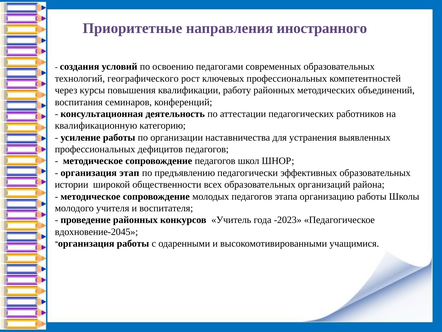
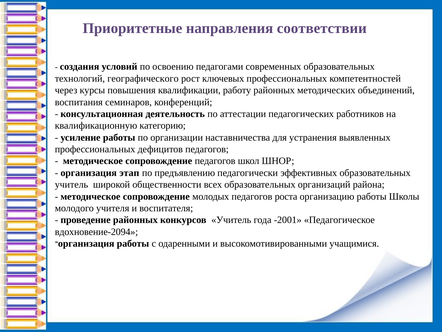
иностранного: иностранного -> соответствии (322, 28)
истории: истории -> учитель (71, 184)
этапа: этапа -> роста (286, 196)
-2023: -2023 -> -2001 (288, 220)
вдохновение-2045: вдохновение-2045 -> вдохновение-2094 (96, 232)
